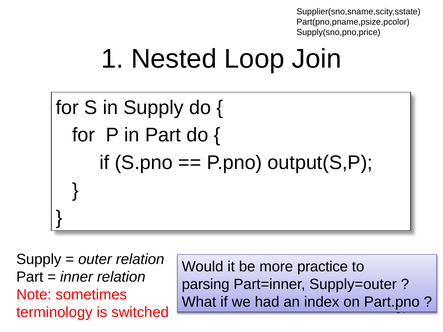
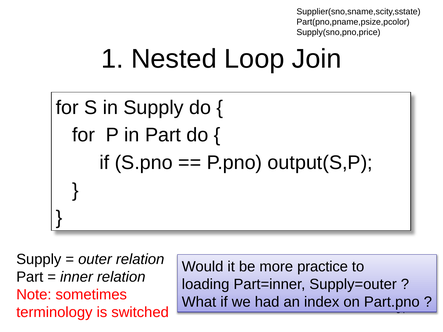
parsing: parsing -> loading (206, 285)
